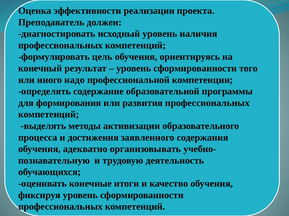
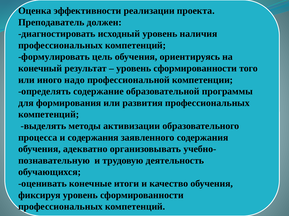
и достижения: достижения -> содержания (93, 138)
